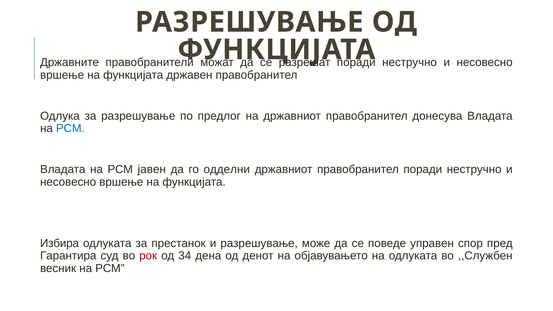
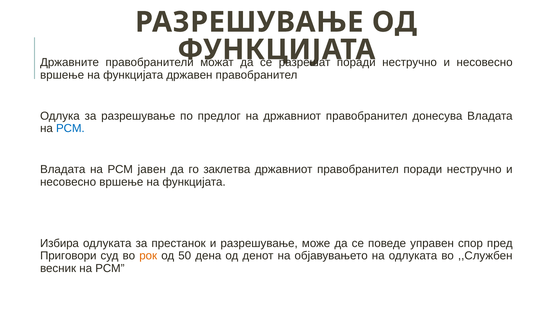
одделни: одделни -> заклетва (227, 169)
Гарантира: Гарантира -> Приговори (68, 256)
рок colour: red -> orange (148, 256)
34: 34 -> 50 (185, 256)
